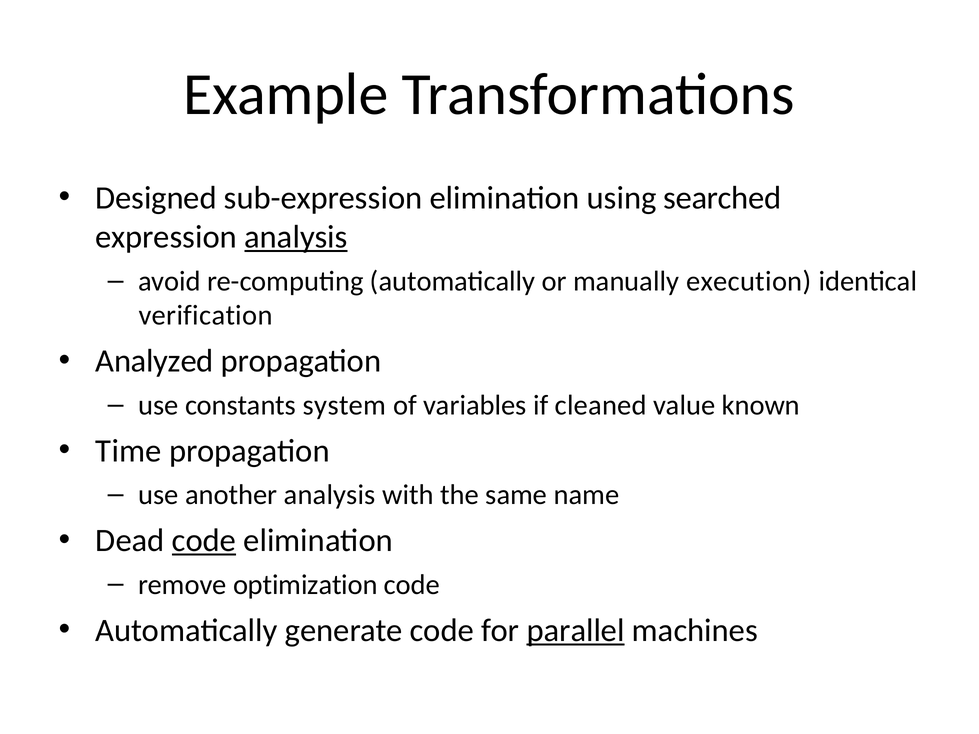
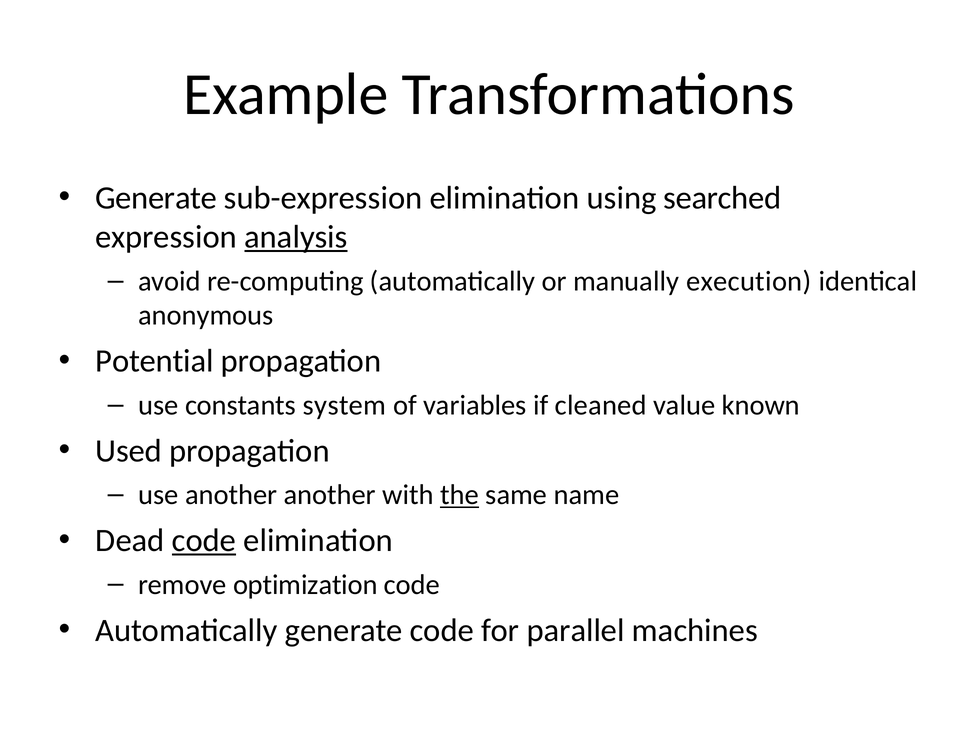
Designed: Designed -> Generate (156, 198)
verification: verification -> anonymous (206, 316)
Analyzed: Analyzed -> Potential (155, 361)
Time: Time -> Used (129, 451)
another analysis: analysis -> another (330, 495)
the underline: none -> present (460, 495)
parallel underline: present -> none (576, 631)
